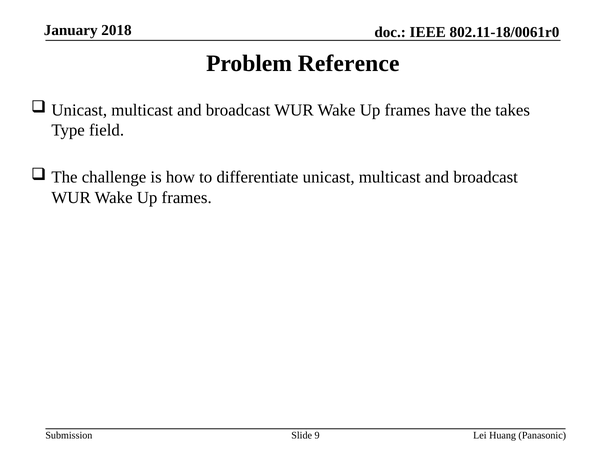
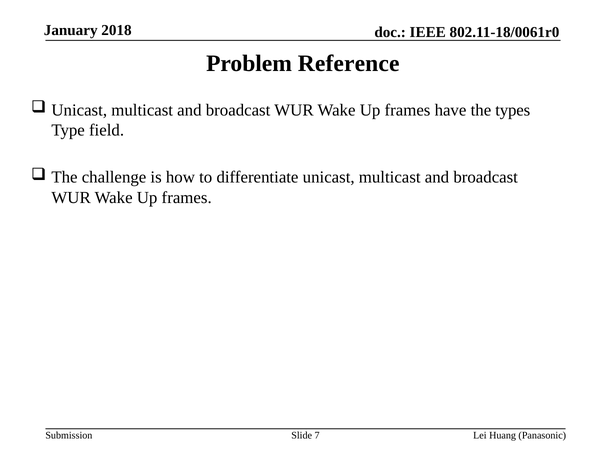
takes: takes -> types (513, 110)
9: 9 -> 7 (317, 436)
